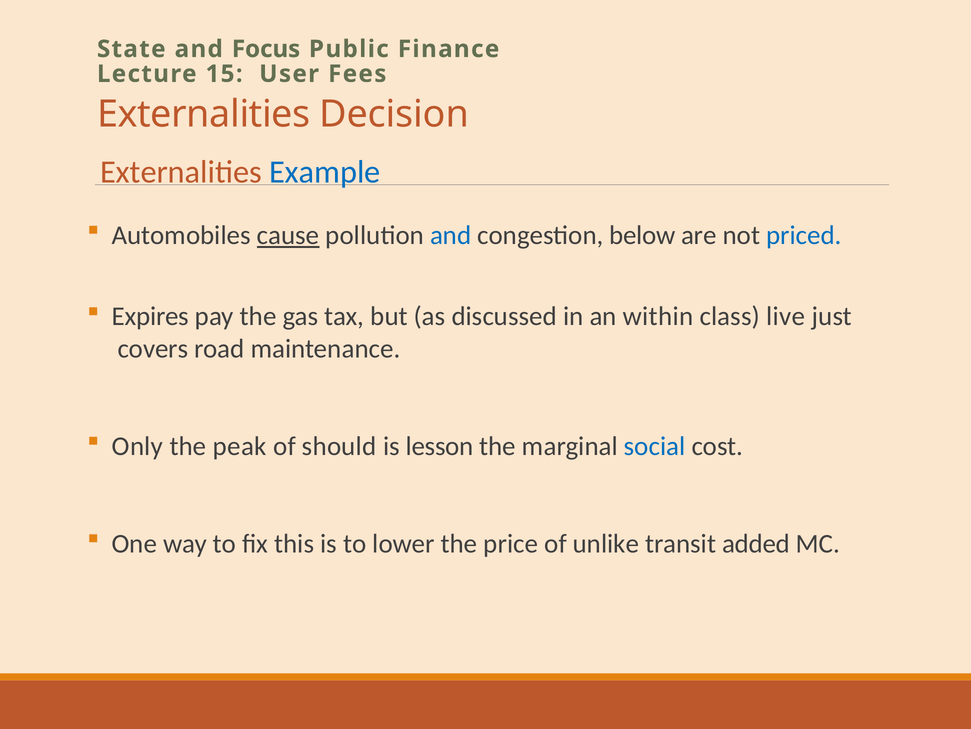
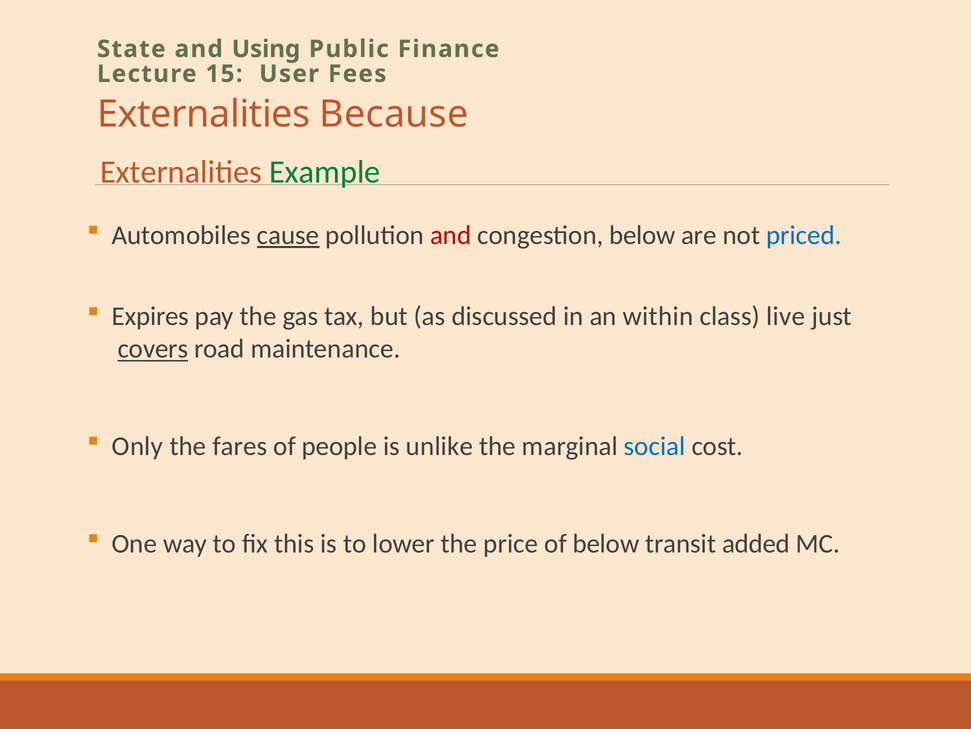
Focus: Focus -> Using (266, 49)
Decision: Decision -> Because (394, 114)
Example colour: blue -> green (325, 172)
and colour: blue -> red (451, 235)
covers underline: none -> present (153, 349)
peak: peak -> fares (240, 446)
should: should -> people (339, 446)
lesson: lesson -> unlike (439, 446)
of unlike: unlike -> below (606, 543)
